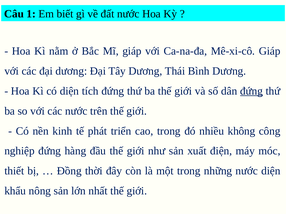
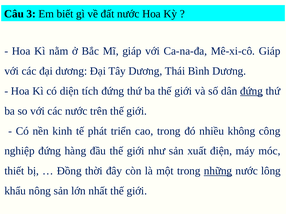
1: 1 -> 3 (31, 14)
những underline: none -> present (218, 171)
nước diện: diện -> lông (271, 171)
